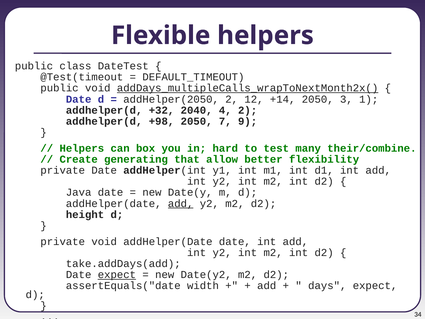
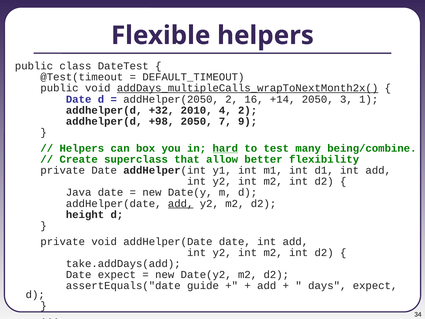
12: 12 -> 16 (254, 99)
2040: 2040 -> 2010 (197, 110)
hard underline: none -> present (225, 148)
their/combine: their/combine -> being/combine (372, 148)
generating: generating -> superclass (136, 159)
expect underline: present -> none (117, 275)
width: width -> guide (203, 286)
